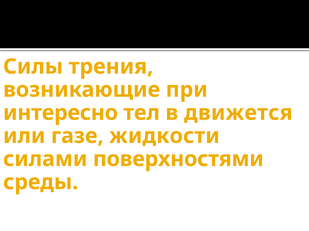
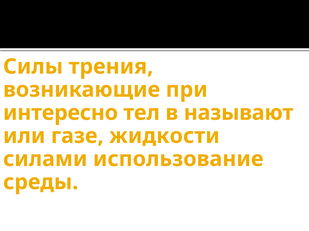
движется: движется -> называют (239, 113)
поверхностями: поверхностями -> использование (178, 159)
